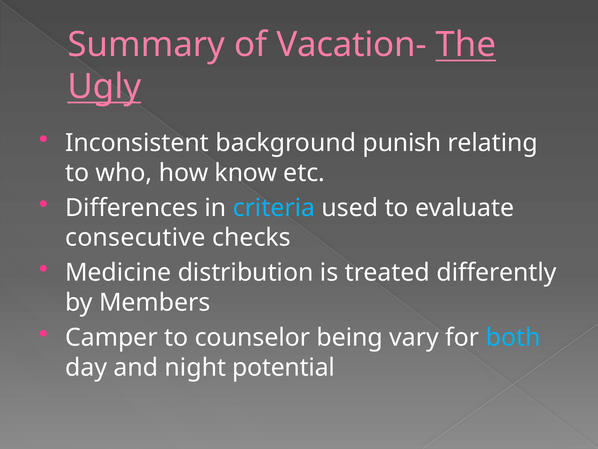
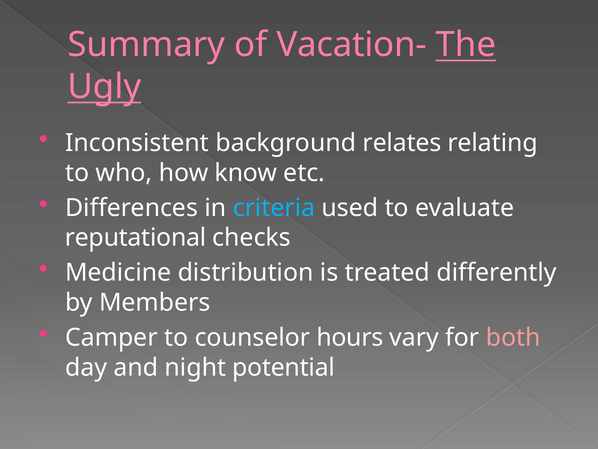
punish: punish -> relates (402, 143)
consecutive: consecutive -> reputational (136, 237)
being: being -> hours (350, 337)
both colour: light blue -> pink (513, 337)
